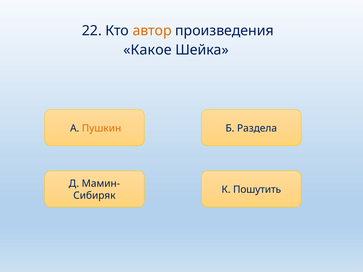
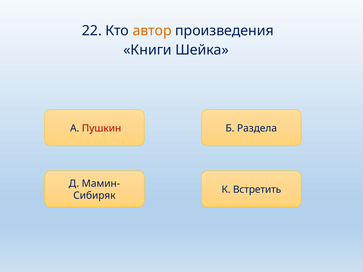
Какое: Какое -> Книги (148, 50)
Пушкин colour: orange -> red (102, 128)
Пошутить: Пошутить -> Встретить (257, 190)
